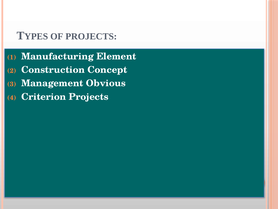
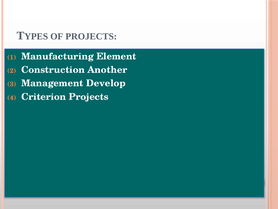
Concept: Concept -> Another (107, 70)
Obvious: Obvious -> Develop (106, 83)
